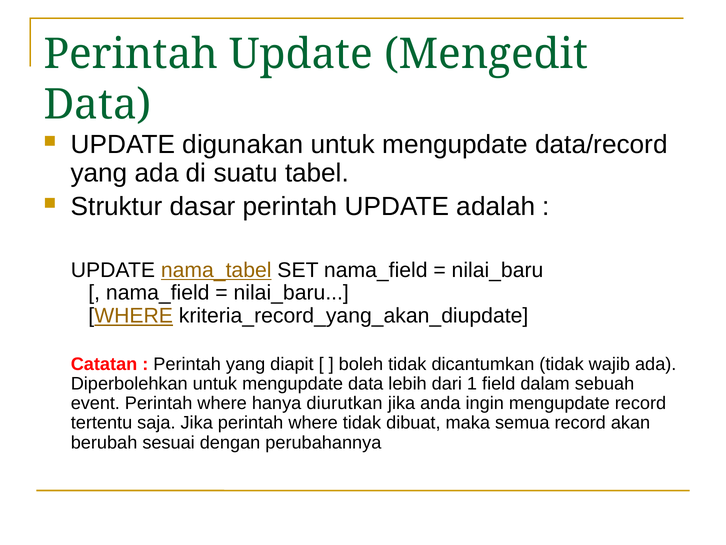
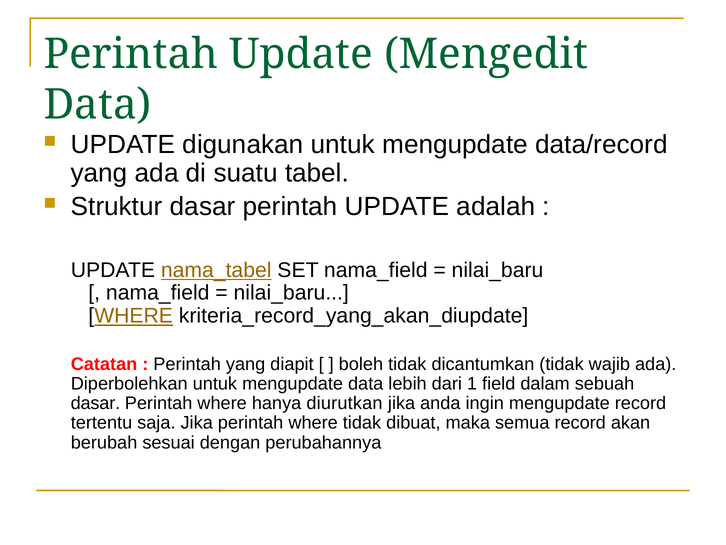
event: event -> dasar (95, 403)
